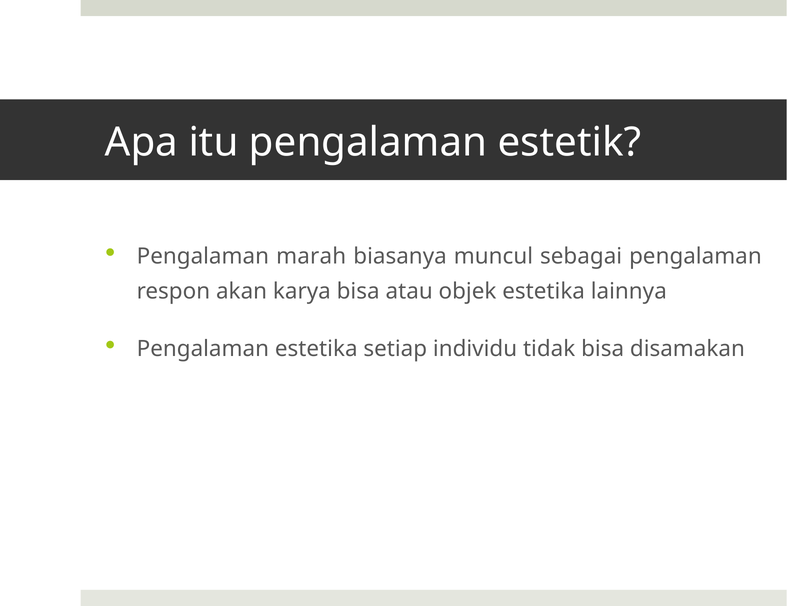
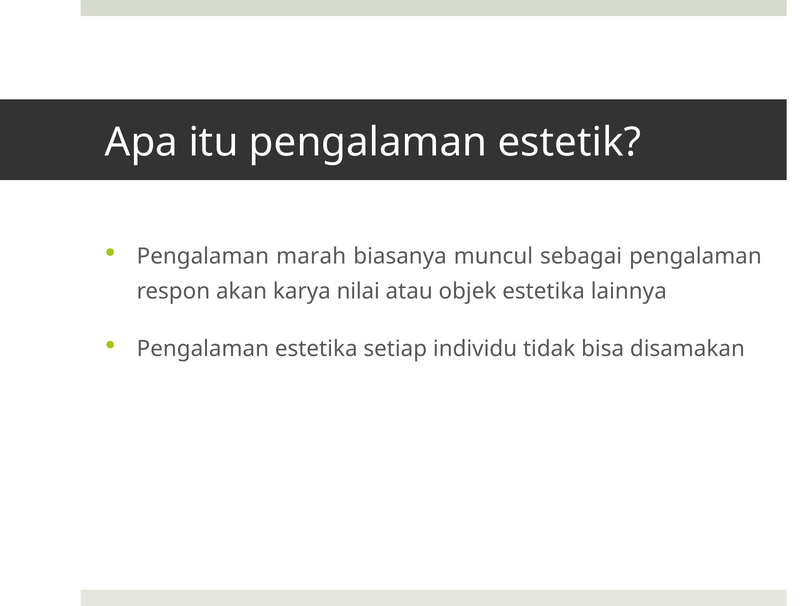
karya bisa: bisa -> nilai (358, 291)
